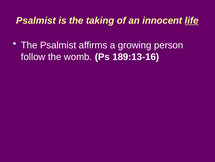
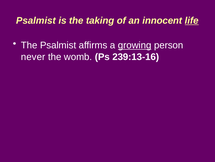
growing underline: none -> present (135, 45)
follow: follow -> never (33, 57)
189:13-16: 189:13-16 -> 239:13-16 (136, 57)
